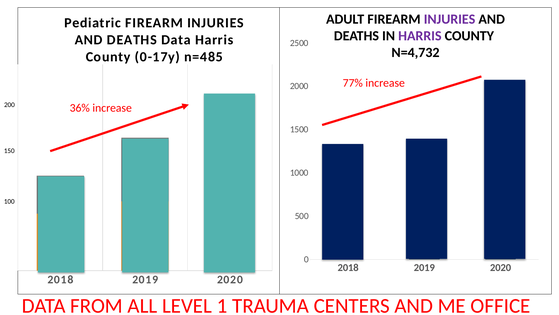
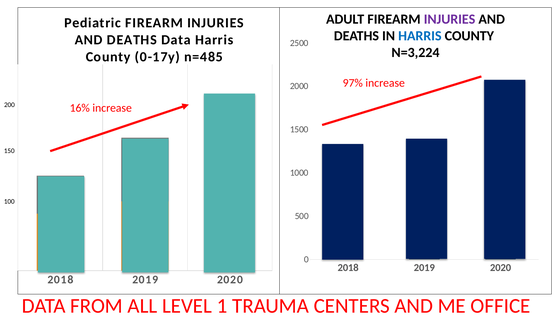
HARRIS colour: purple -> blue (420, 36)
N=4,732: N=4,732 -> N=3,224 (416, 53)
77%: 77% -> 97% (353, 83)
36%: 36% -> 16% (80, 108)
